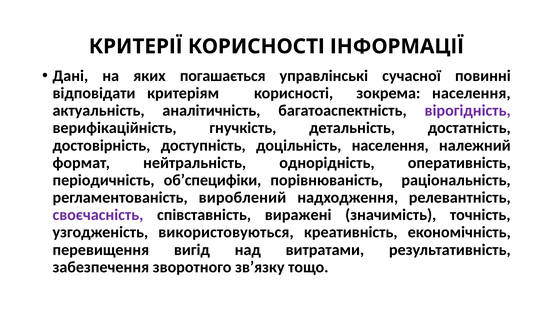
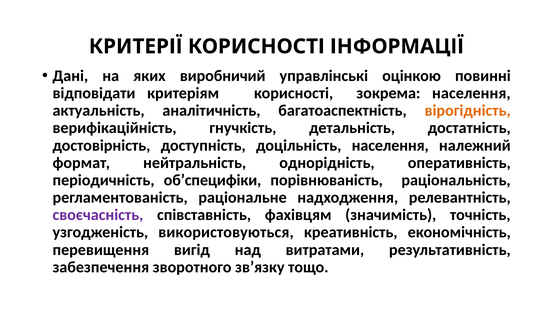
погашається: погашається -> виробничий (223, 76)
сучасної: сучасної -> оцінкою (412, 76)
вірогідність colour: purple -> orange (468, 111)
вироблений: вироблений -> раціональне (243, 198)
виражені: виражені -> фахівцям (298, 215)
